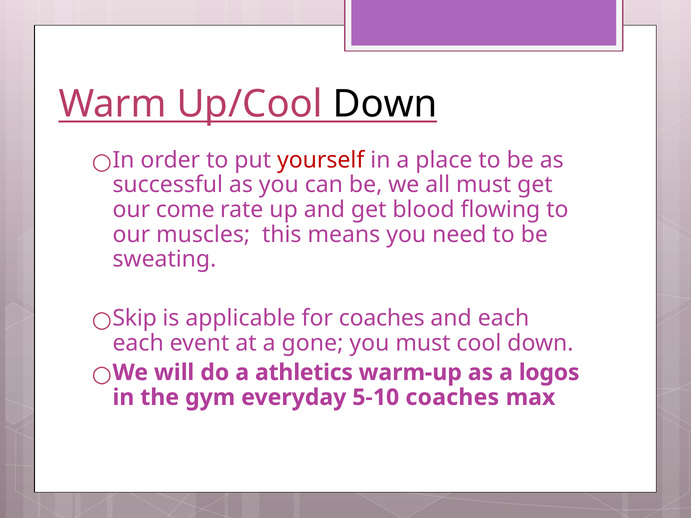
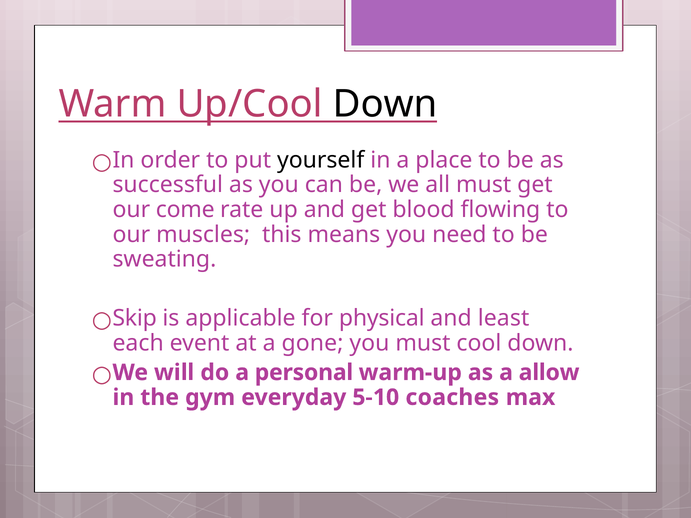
yourself colour: red -> black (321, 160)
for coaches: coaches -> physical (382, 318)
and each: each -> least (504, 318)
athletics: athletics -> personal (304, 373)
logos: logos -> allow (549, 373)
